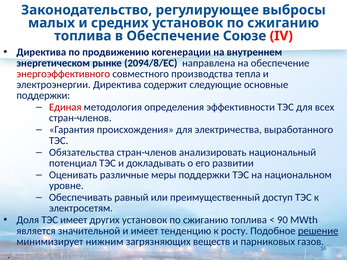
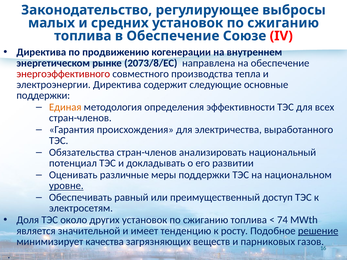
2094/8/EC: 2094/8/EC -> 2073/8/EC (151, 63)
Единая colour: red -> orange (65, 107)
уровне underline: none -> present (66, 186)
ТЭС имеет: имеет -> около (74, 220)
90: 90 -> 74 (282, 220)
нижним: нижним -> качества (105, 242)
